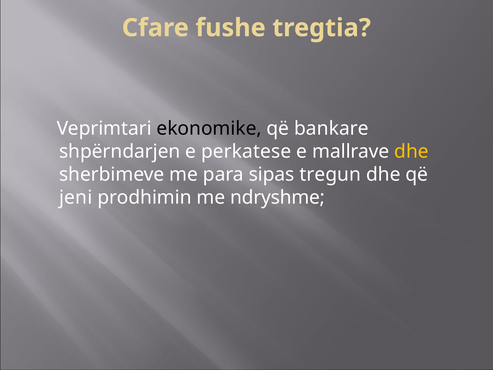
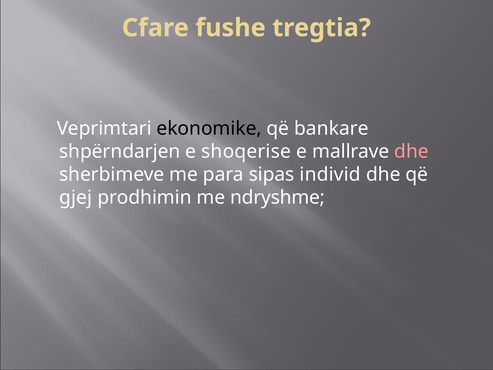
perkatese: perkatese -> shoqerise (246, 151)
dhe colour: yellow -> pink (412, 151)
tregun: tregun -> individ (330, 174)
jeni: jeni -> gjej (76, 198)
